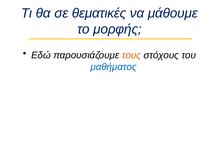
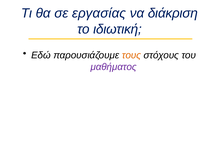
θεματικές: θεματικές -> εργασίας (99, 13)
μάθουμε: μάθουμε -> διάκριση (173, 13)
μορφής: μορφής -> ιδιωτική (118, 29)
μαθήματος colour: blue -> purple (114, 67)
